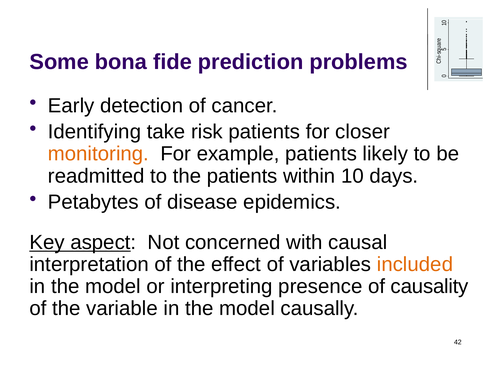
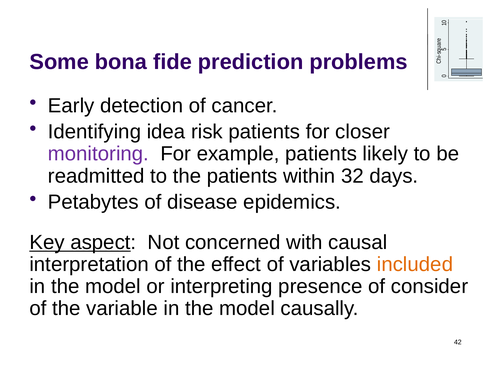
take: take -> idea (166, 132)
monitoring colour: orange -> purple (98, 154)
10: 10 -> 32 (352, 176)
causality: causality -> consider (430, 287)
